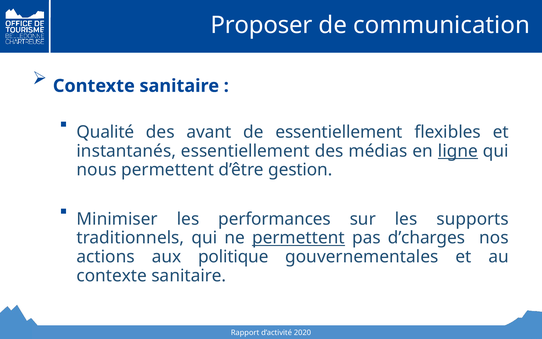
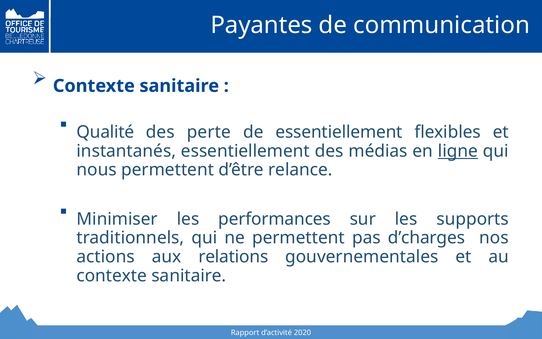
Proposer: Proposer -> Payantes (261, 25)
avant: avant -> perte (209, 132)
gestion: gestion -> relance (300, 170)
permettent underline: present -> none (298, 238)
politique: politique -> relations (233, 257)
